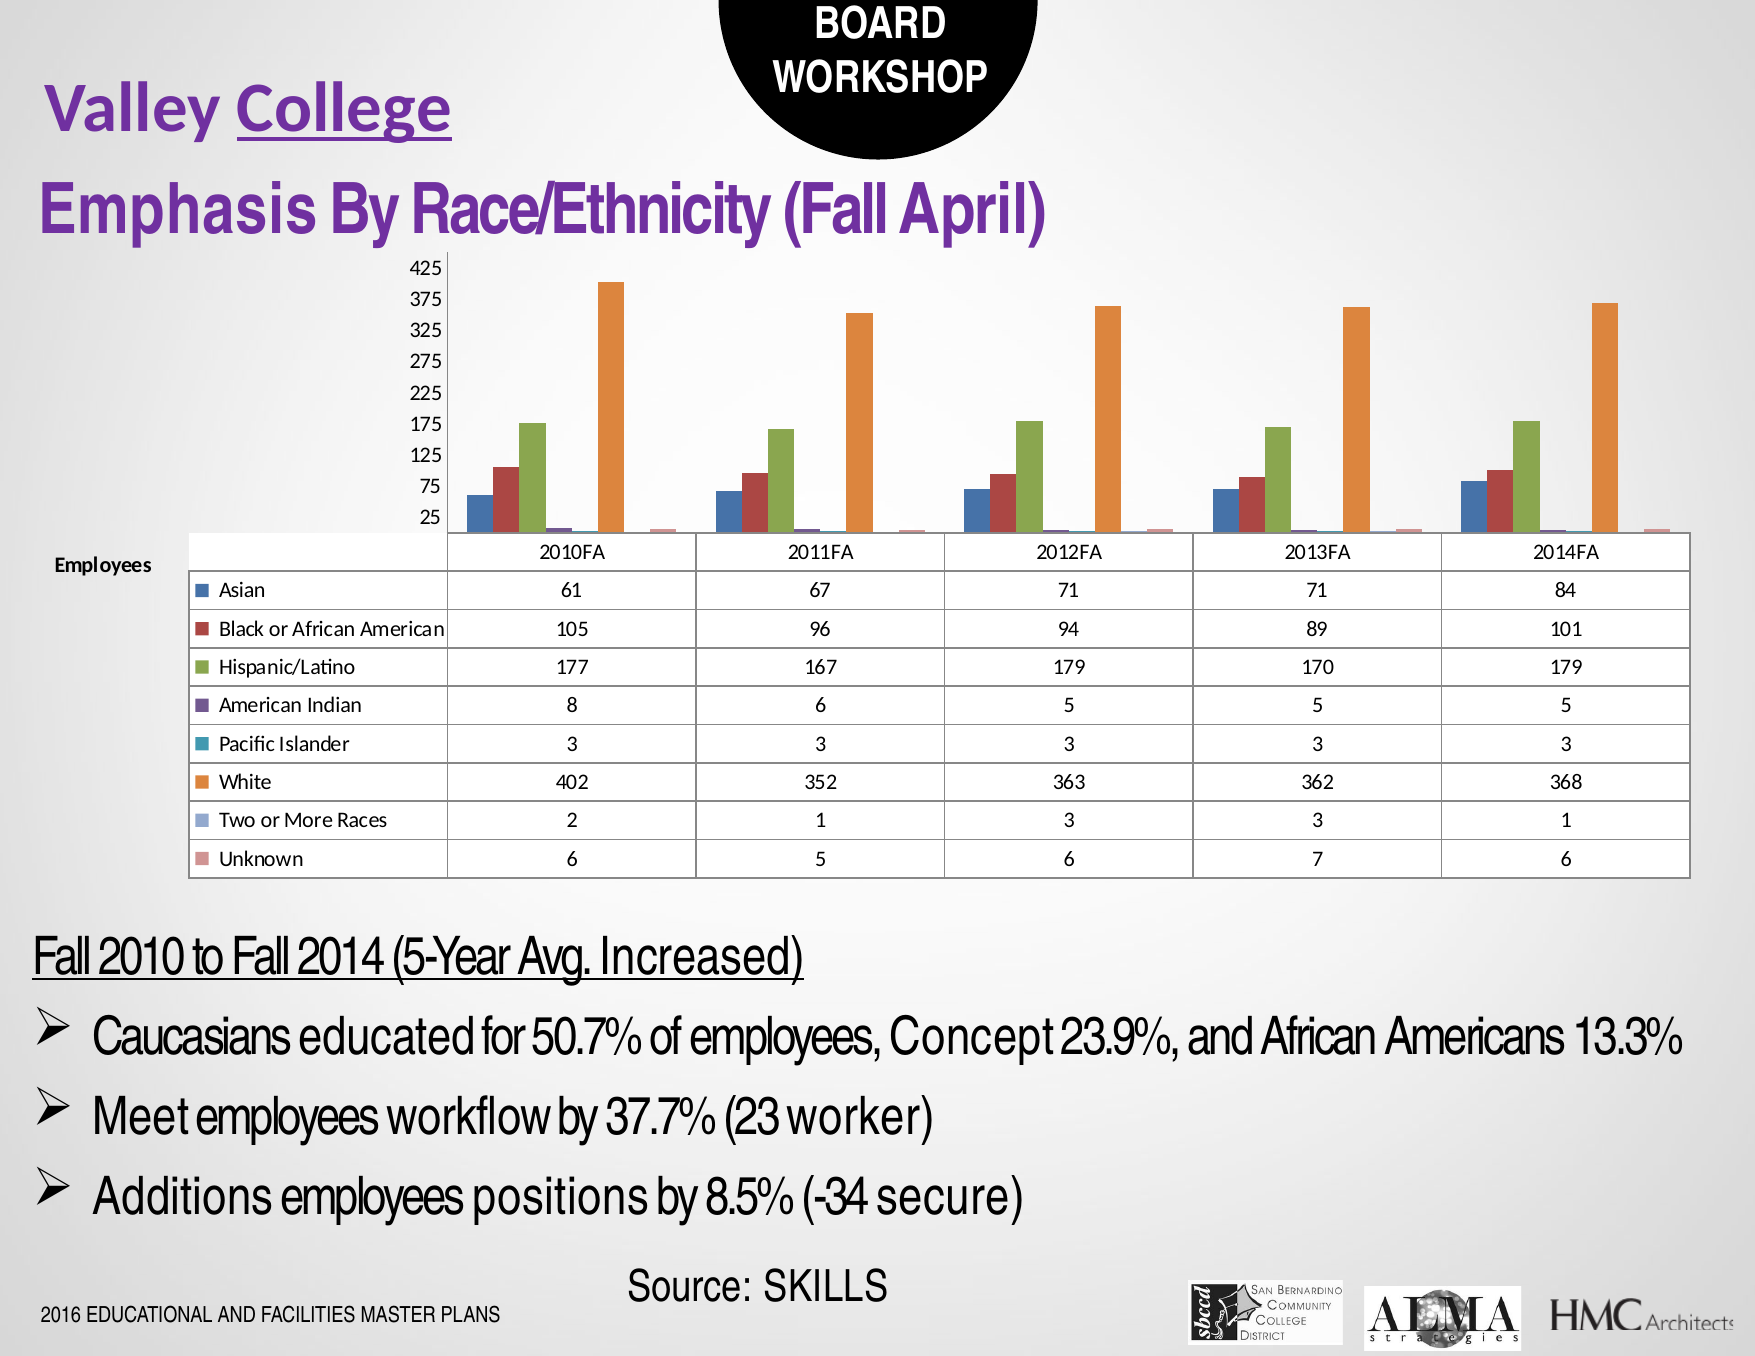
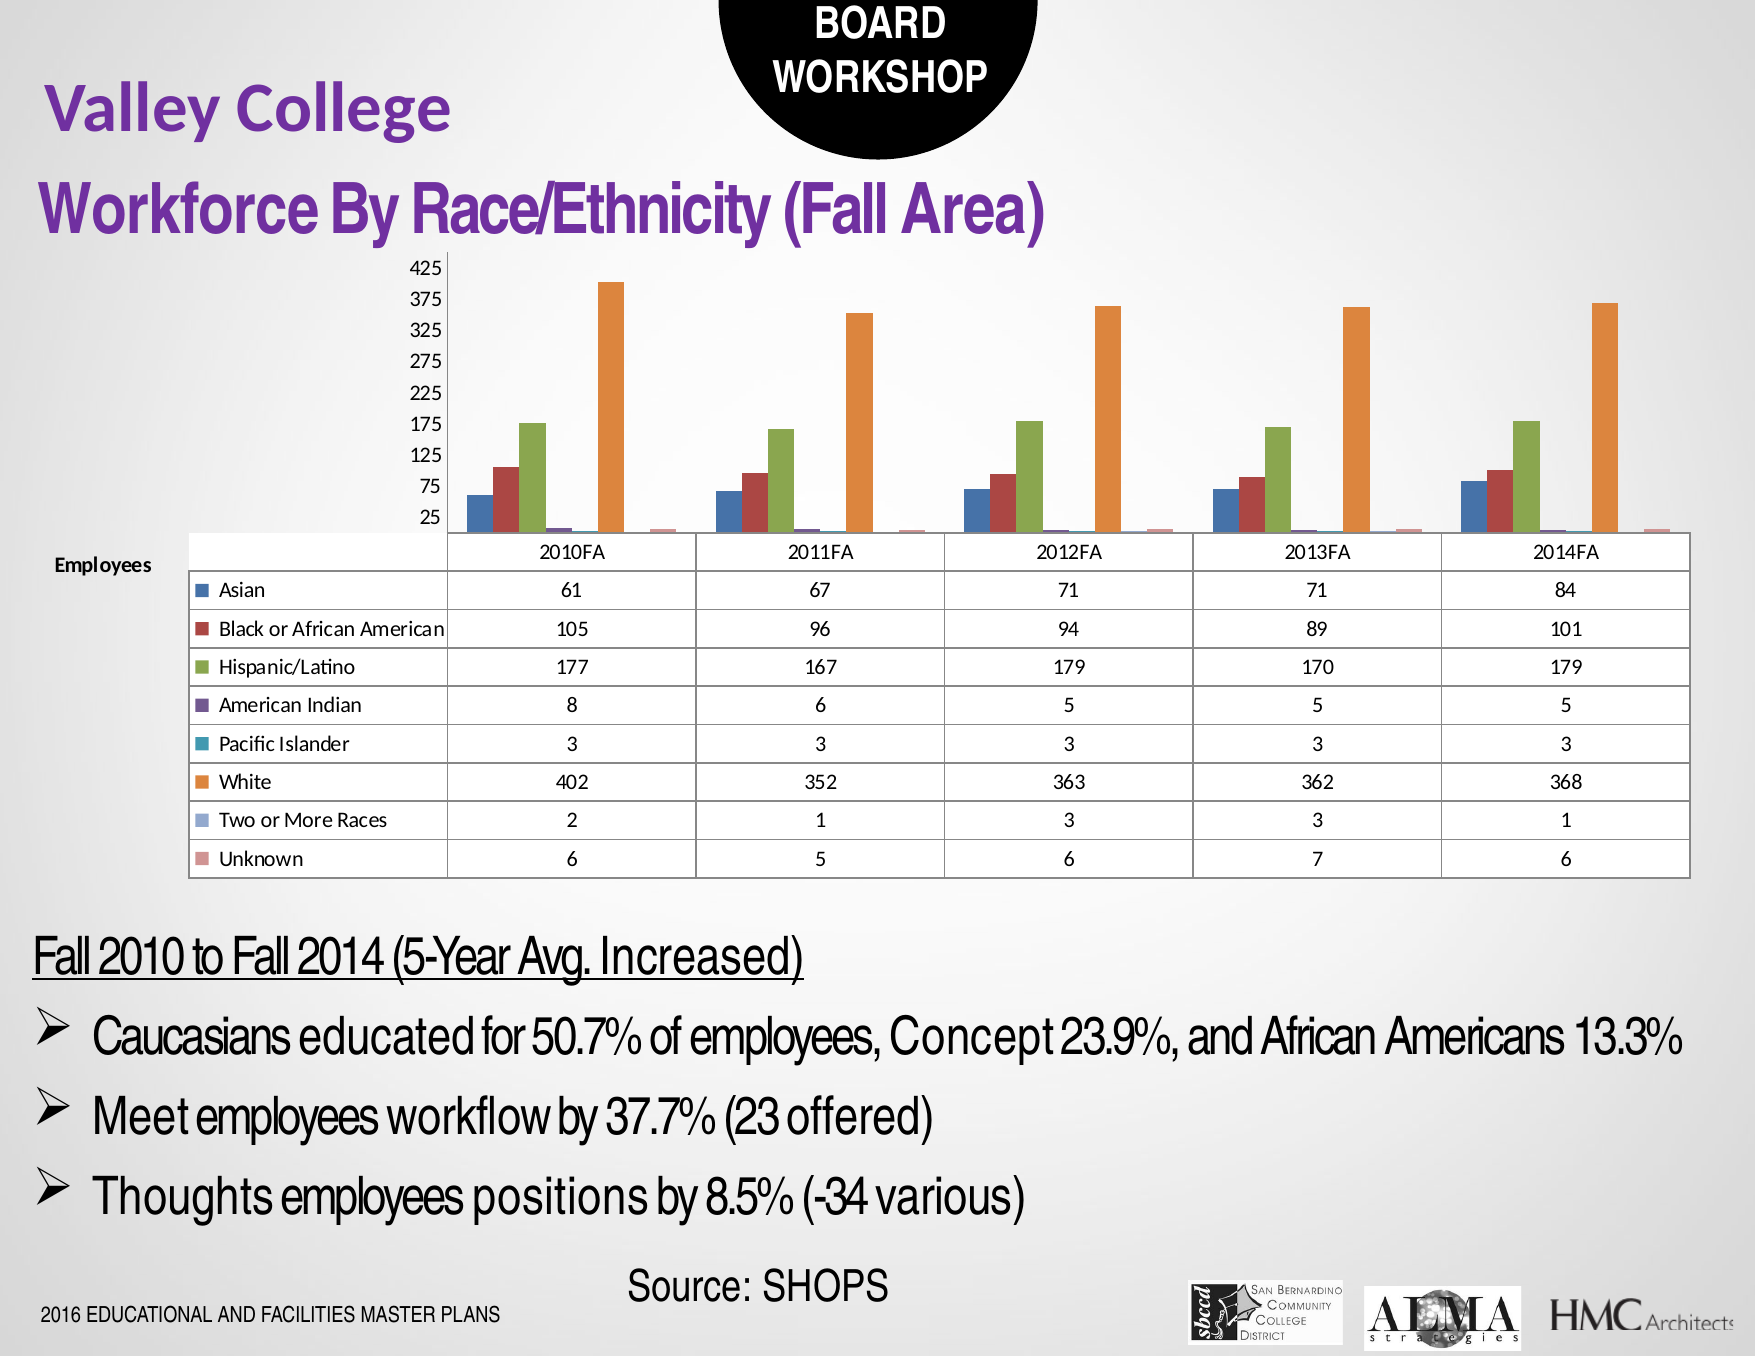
College underline: present -> none (344, 109)
Emphasis: Emphasis -> Workforce (179, 210)
April: April -> Area (973, 210)
worker: worker -> offered (861, 1117)
Additions: Additions -> Thoughts (183, 1197)
secure: secure -> various (951, 1197)
SKILLS: SKILLS -> SHOPS (826, 1287)
